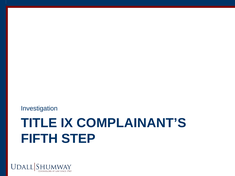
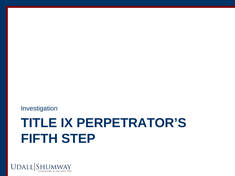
COMPLAINANT’S: COMPLAINANT’S -> PERPETRATOR’S (132, 123)
